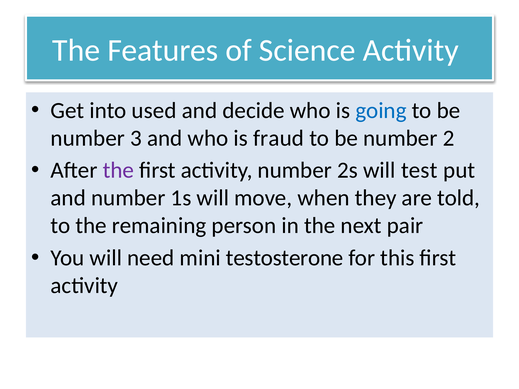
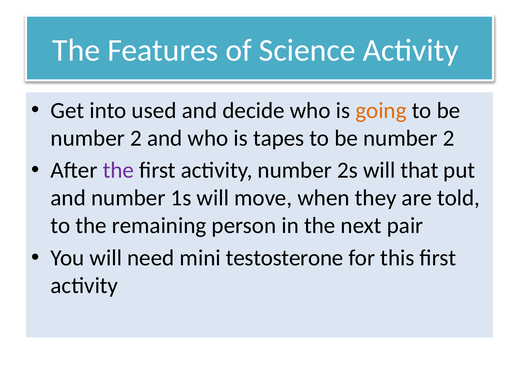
going colour: blue -> orange (381, 110)
3: 3 -> 2 (136, 138)
fraud: fraud -> tapes (279, 138)
test: test -> that (420, 170)
